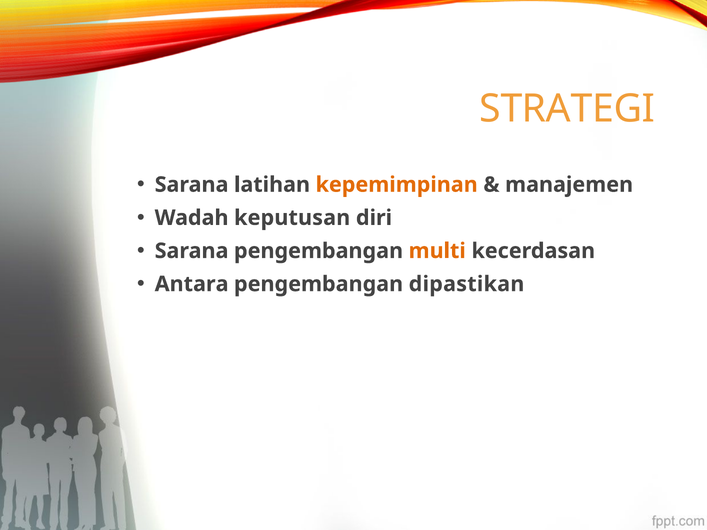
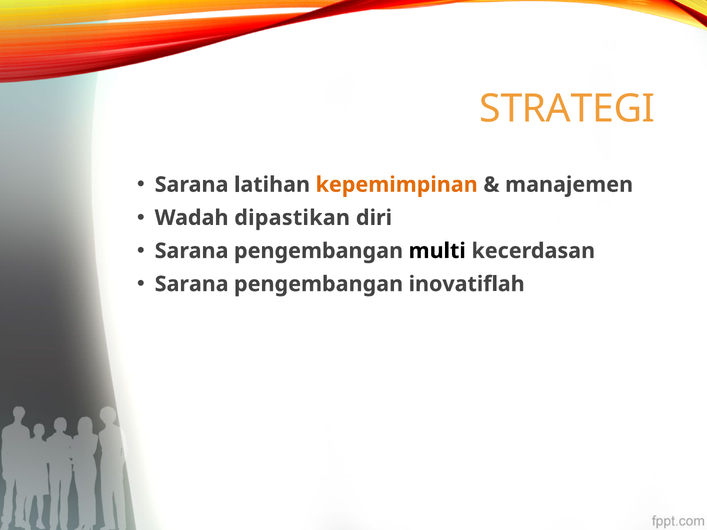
keputusan: keputusan -> dipastikan (292, 218)
multi colour: orange -> black (437, 251)
Antara: Antara -> Sarana (192, 284)
dipastikan: dipastikan -> inovatiflah (467, 284)
